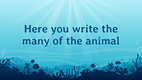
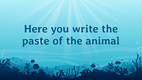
many: many -> paste (36, 41)
